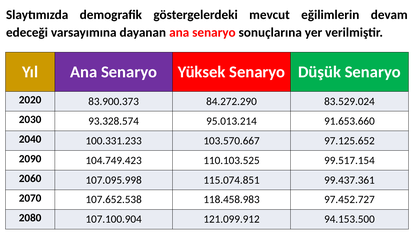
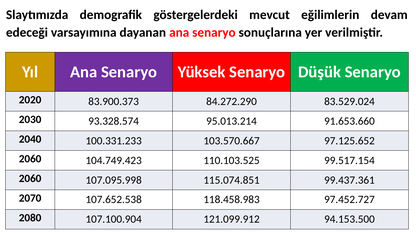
2090: 2090 -> 2060 (30, 159)
